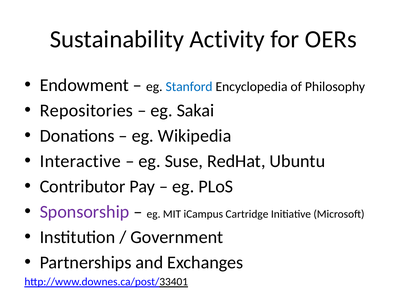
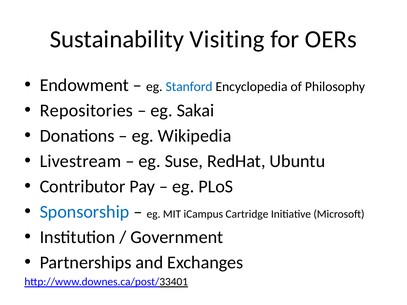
Activity: Activity -> Visiting (227, 39)
Interactive: Interactive -> Livestream (80, 161)
Sponsorship colour: purple -> blue (85, 212)
